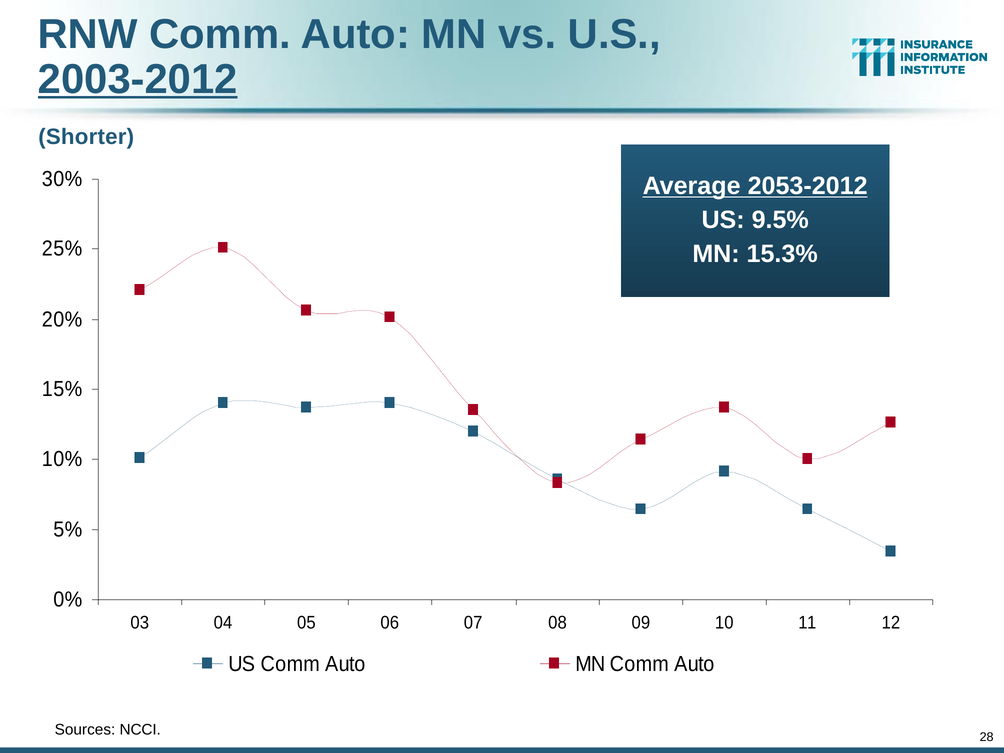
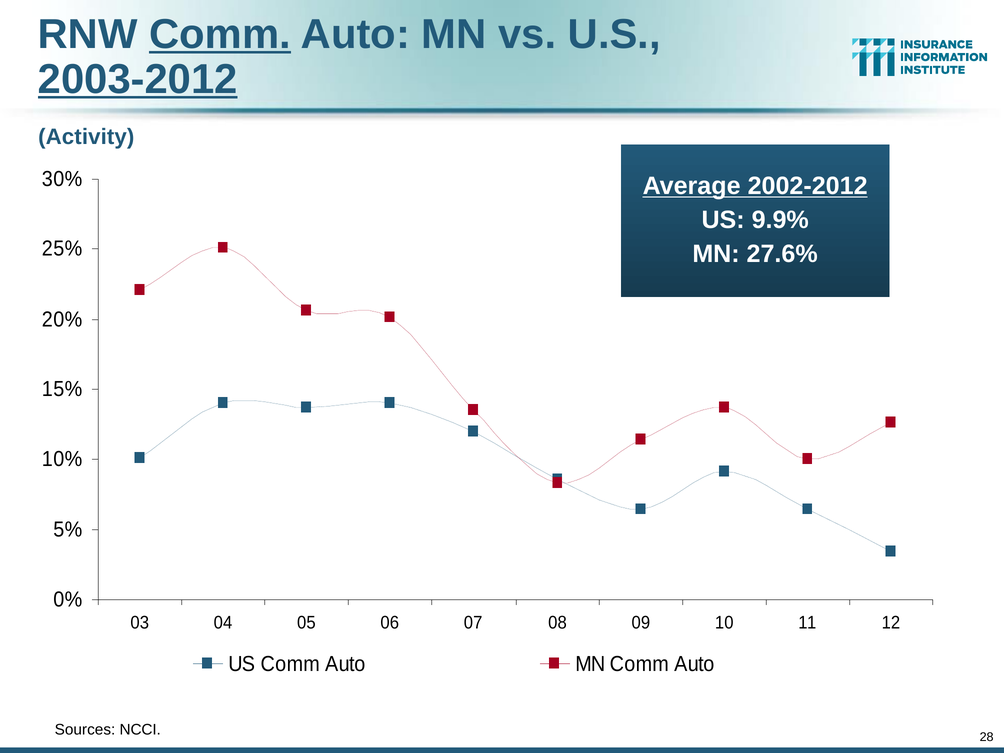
Comm underline: none -> present (220, 34)
Shorter: Shorter -> Activity (86, 137)
2053-2012: 2053-2012 -> 2002-2012 (808, 186)
9.5%: 9.5% -> 9.9% (780, 220)
15.3%: 15.3% -> 27.6% (782, 254)
